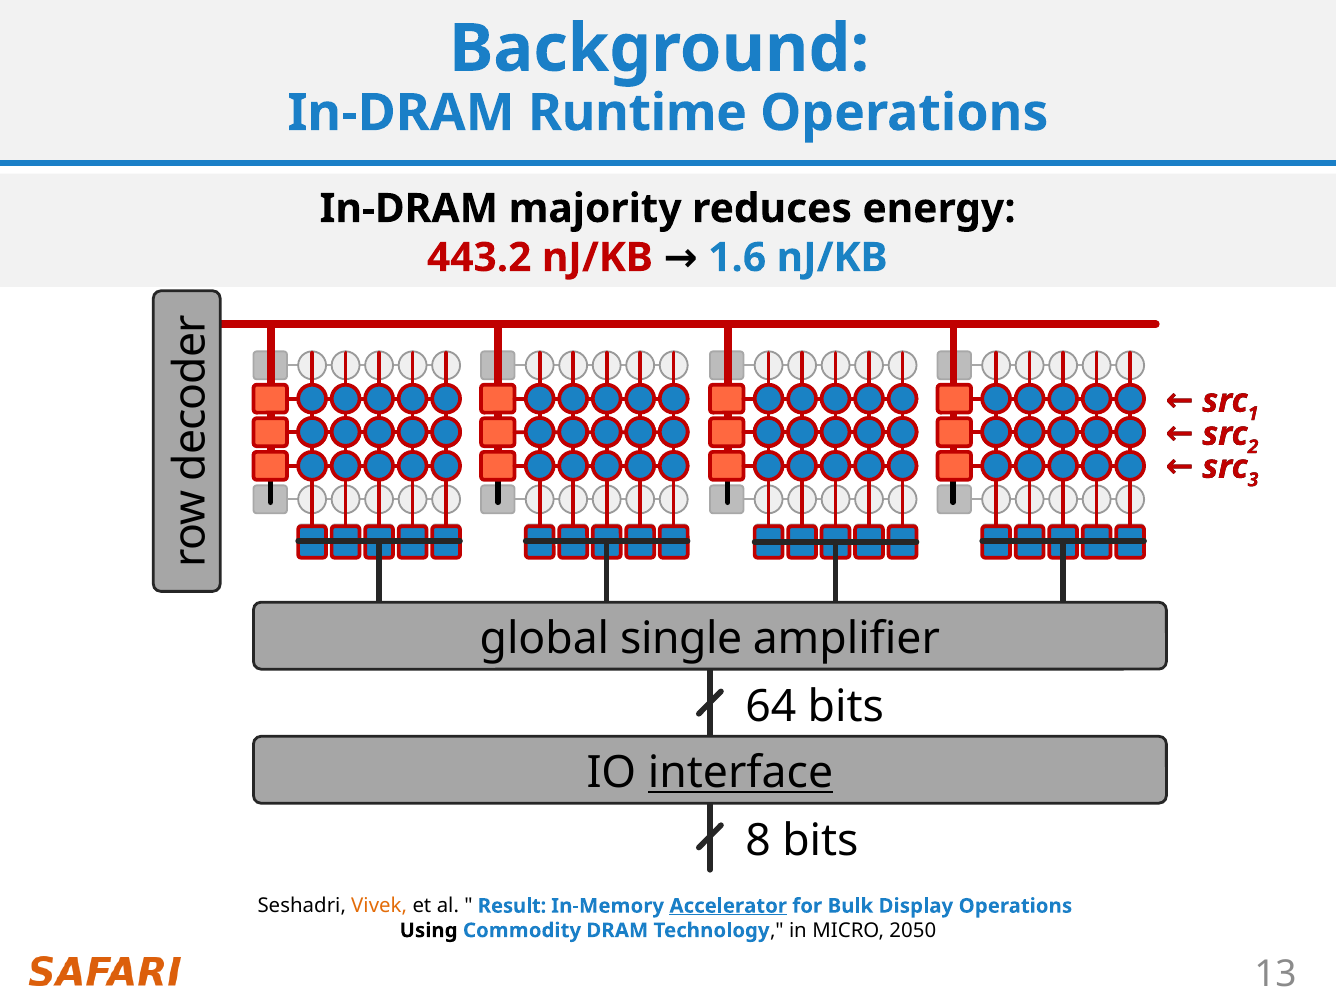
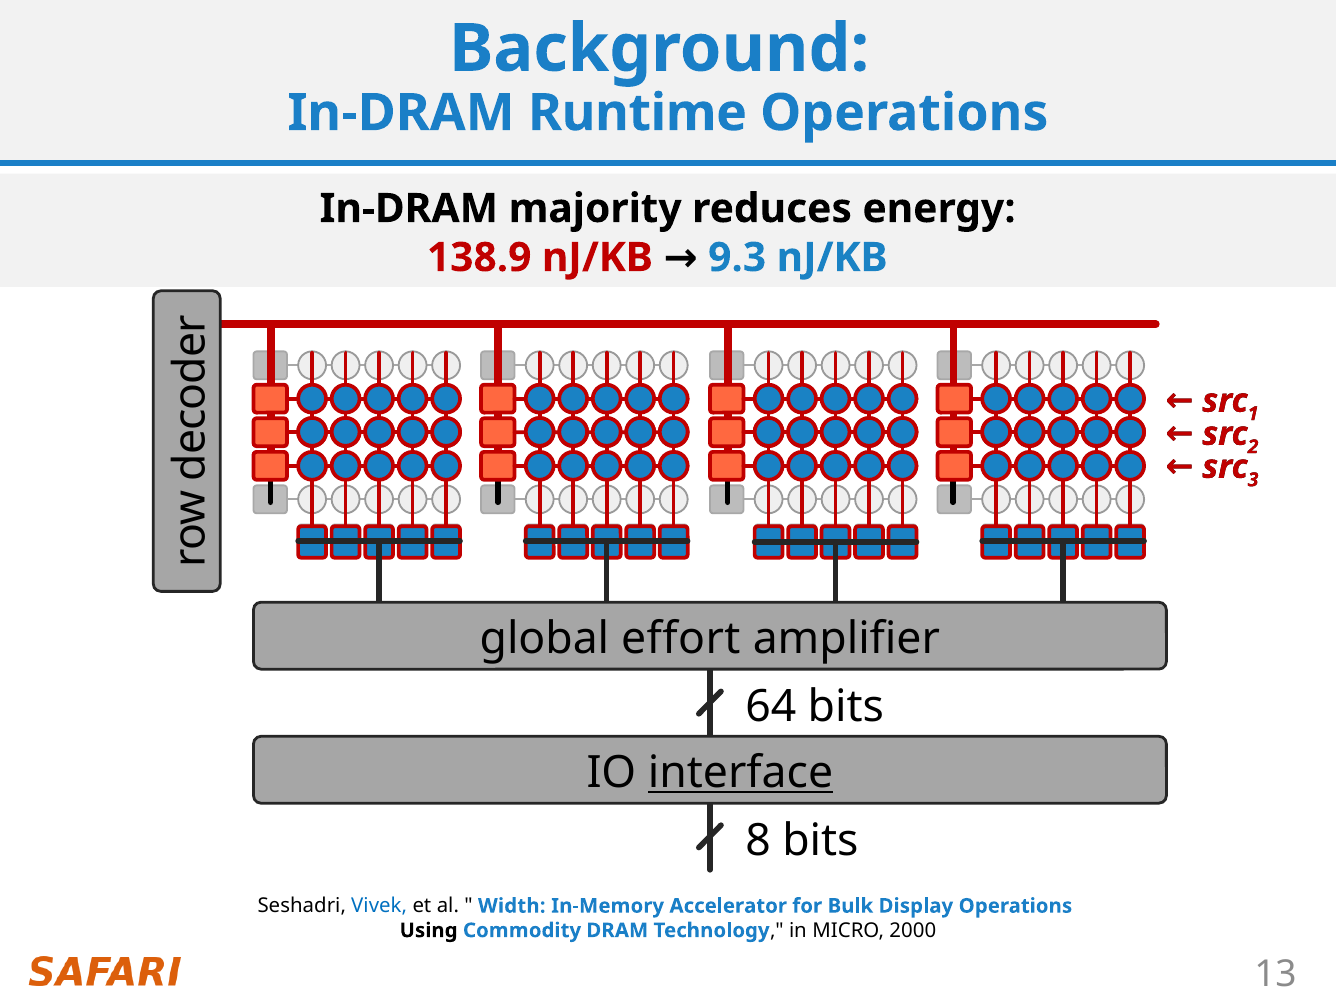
443.2: 443.2 -> 138.9 (479, 258)
1.6: 1.6 -> 9.3 (737, 258)
single: single -> effort (681, 639)
Vivek colour: orange -> blue (379, 906)
Result: Result -> Width (512, 906)
Accelerator underline: present -> none (728, 906)
2050: 2050 -> 2000 (913, 930)
